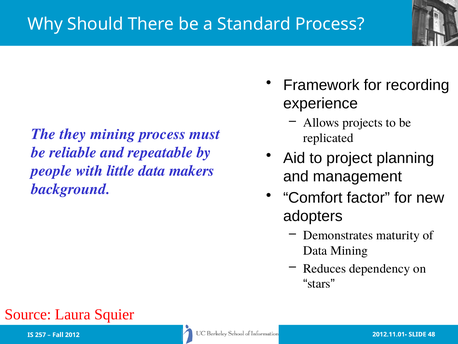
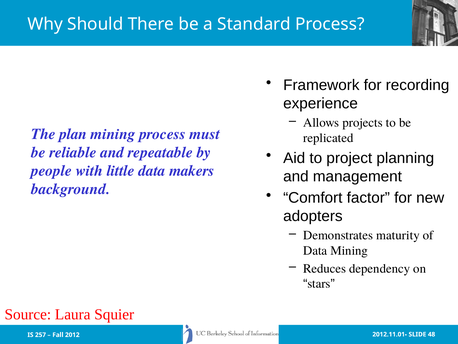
they: they -> plan (73, 134)
